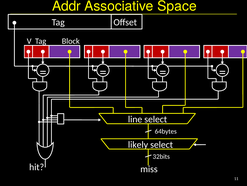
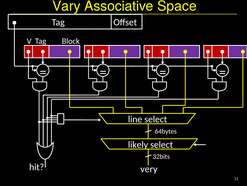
Addr: Addr -> Vary (66, 6)
miss: miss -> very (149, 168)
